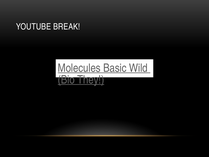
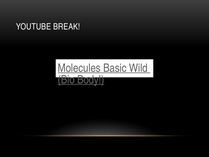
They: They -> Body (91, 80)
